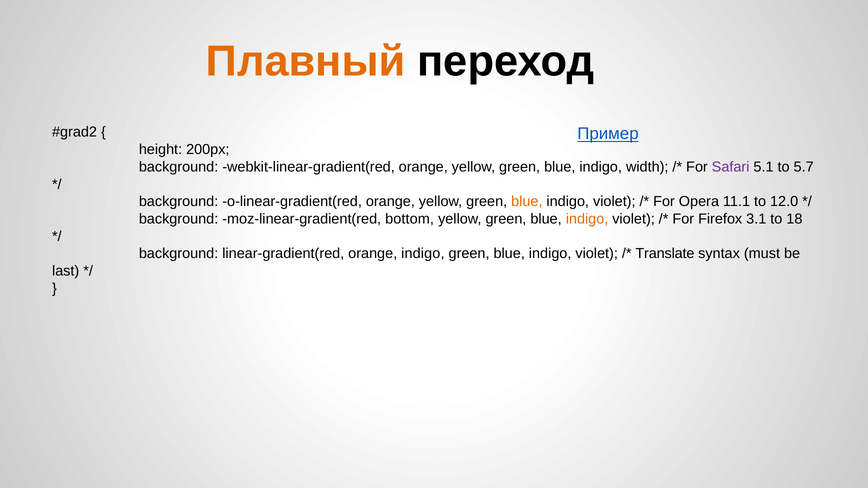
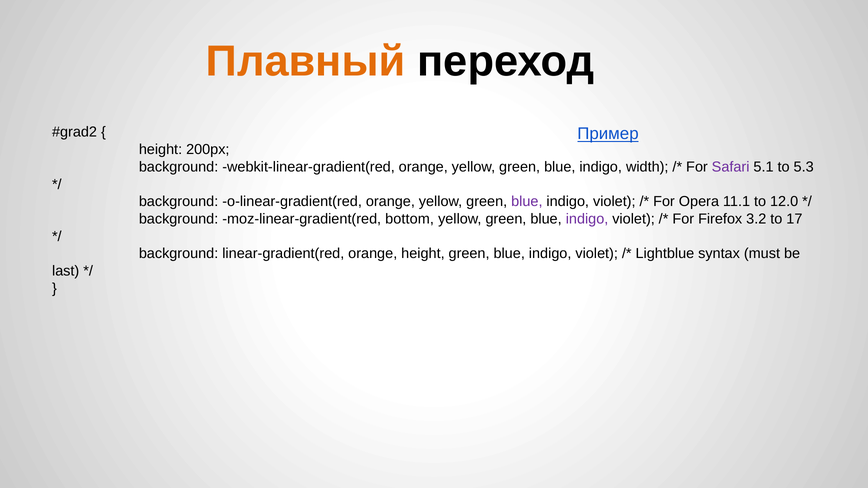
5.7: 5.7 -> 5.3 (804, 167)
blue colour: orange -> purple (527, 202)
indigo colour: orange -> purple (587, 219)
3.1: 3.1 -> 3.2 (756, 219)
18: 18 -> 17 (794, 219)
orange indigo: indigo -> height (423, 254)
Translate: Translate -> Lightblue (665, 254)
